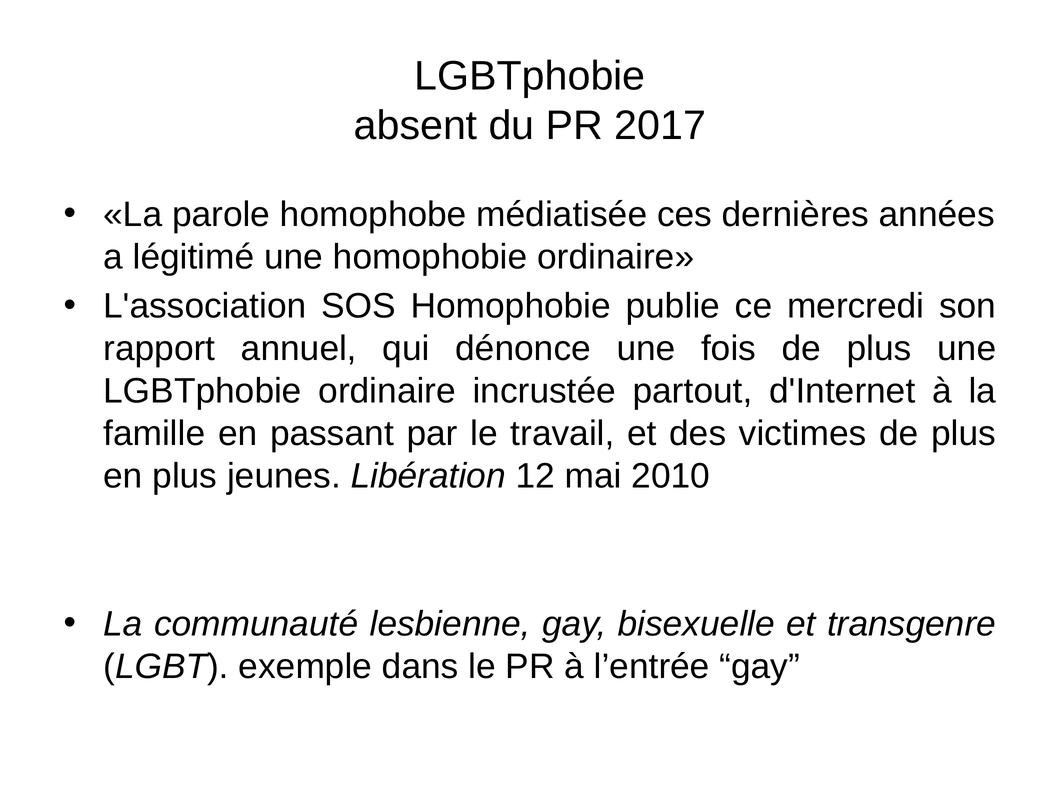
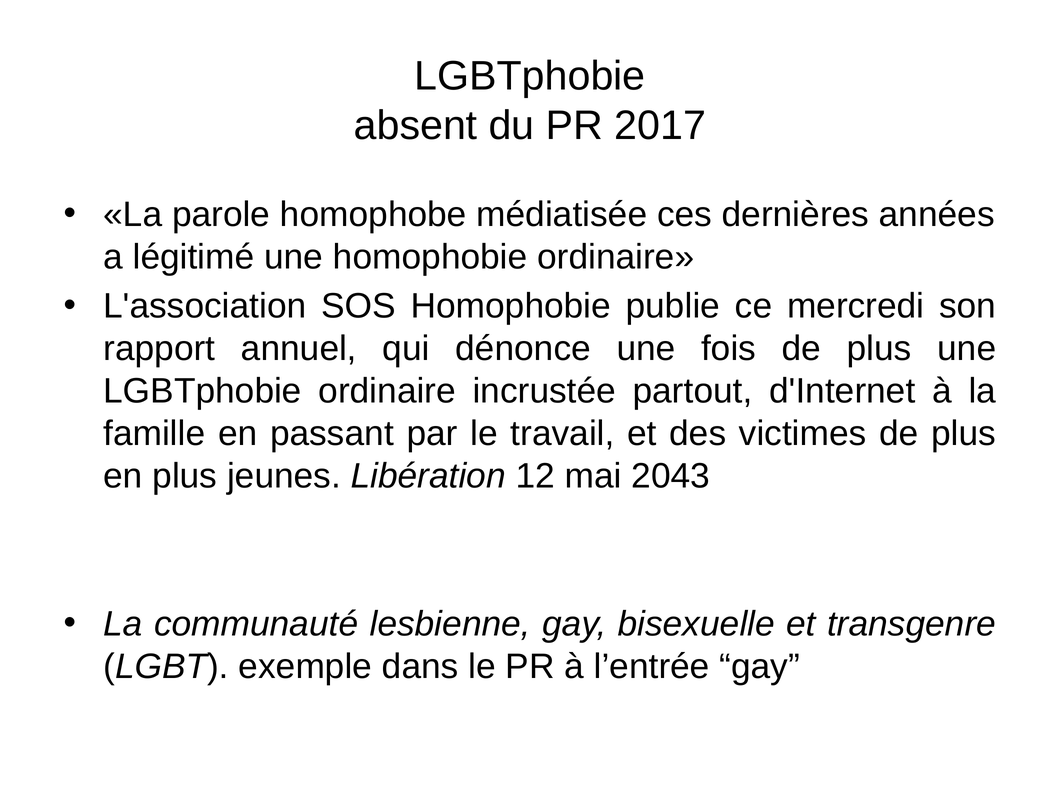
2010: 2010 -> 2043 (671, 476)
